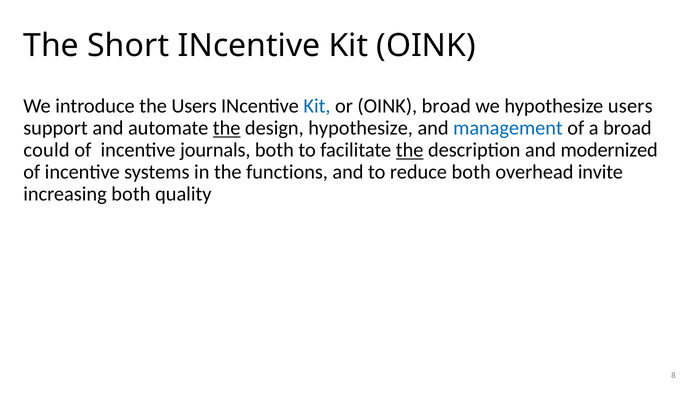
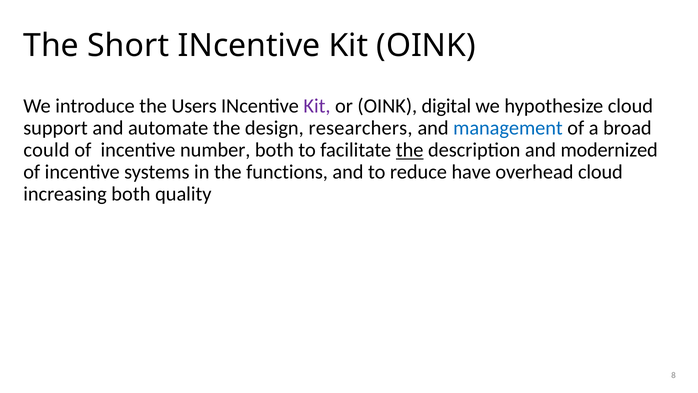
Kit colour: blue -> purple (317, 106)
OINK broad: broad -> digital (446, 106)
hypothesize users: users -> cloud (630, 106)
the underline: present -> none (227, 128)
design hypothesize: hypothesize -> researchers (361, 128)
journals: journals -> number (215, 150)
reduce both: both -> have (471, 172)
overhead invite: invite -> cloud (600, 172)
